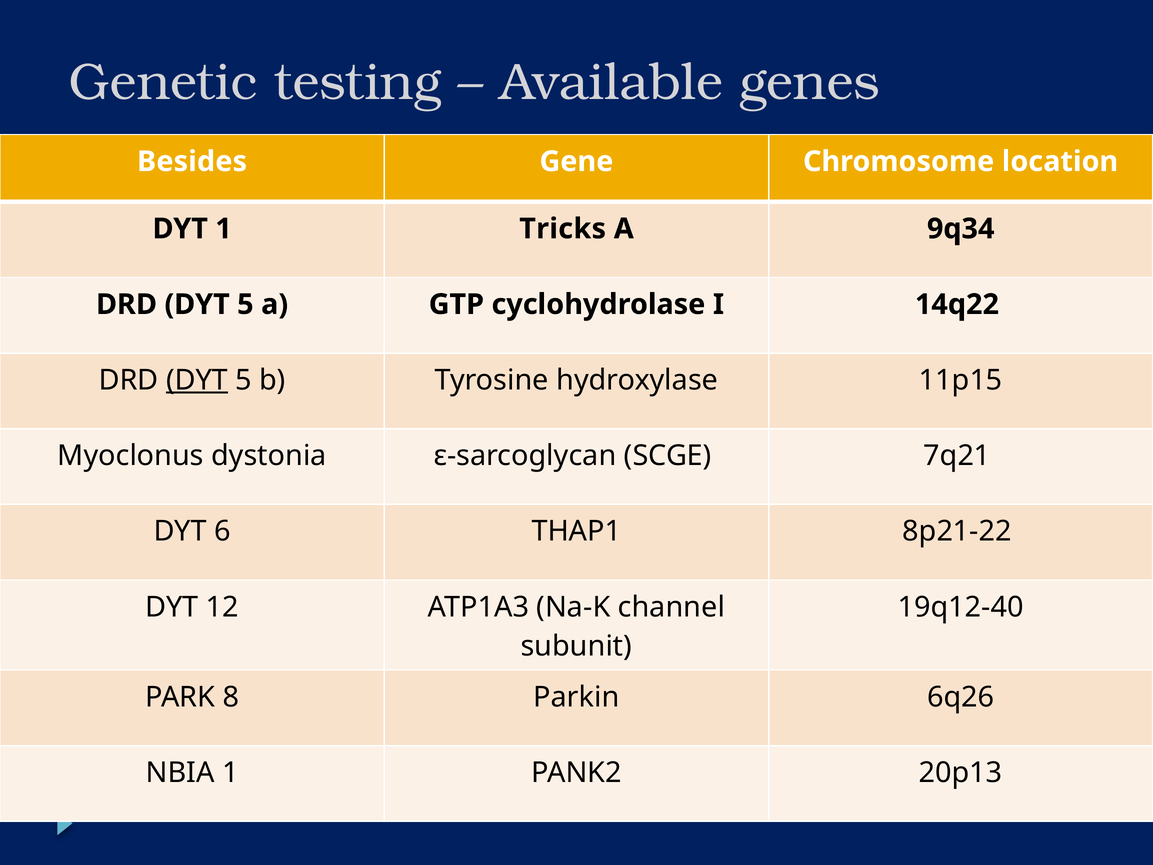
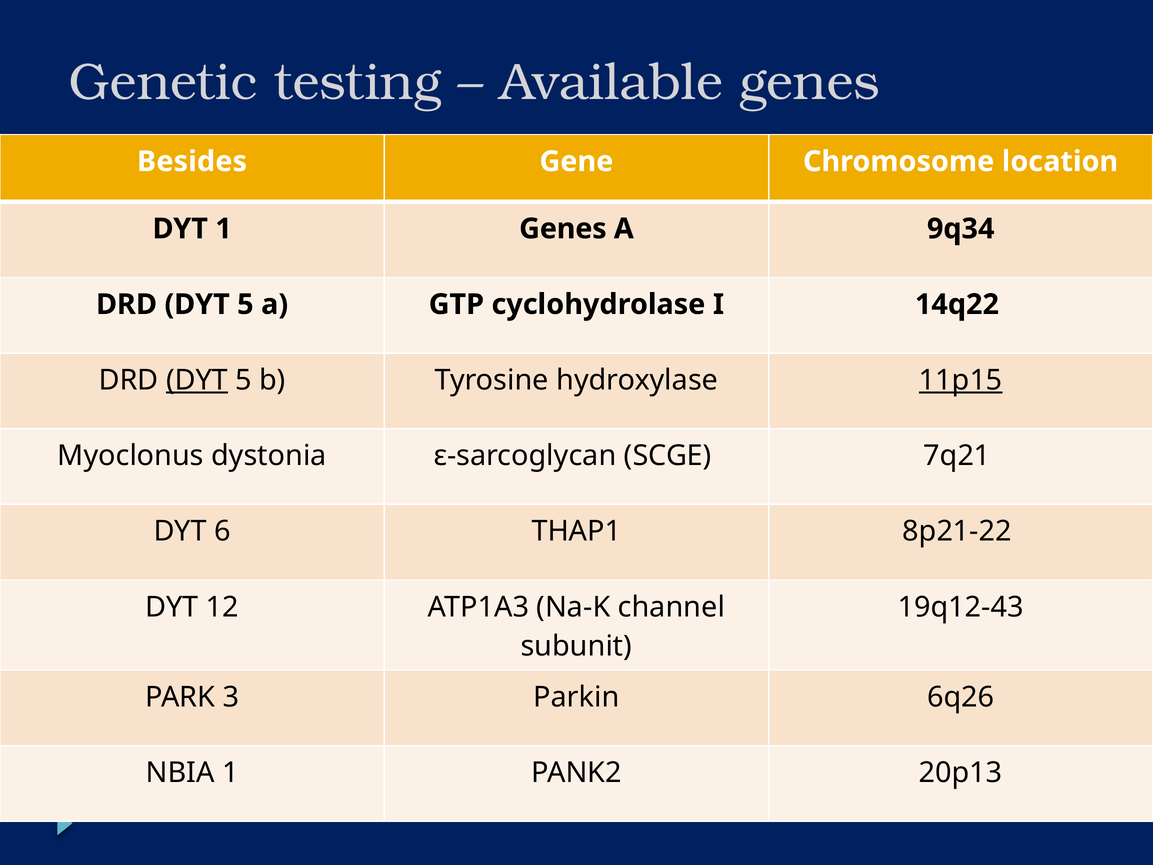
1 Tricks: Tricks -> Genes (563, 229)
11p15 underline: none -> present (961, 380)
19q12-40: 19q12-40 -> 19q12-43 (961, 607)
8: 8 -> 3 (231, 697)
